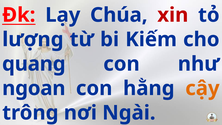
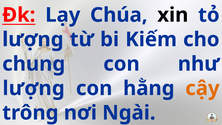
xin colour: red -> black (173, 15)
quang: quang -> chung (34, 64)
ngoan: ngoan -> lượng (34, 88)
